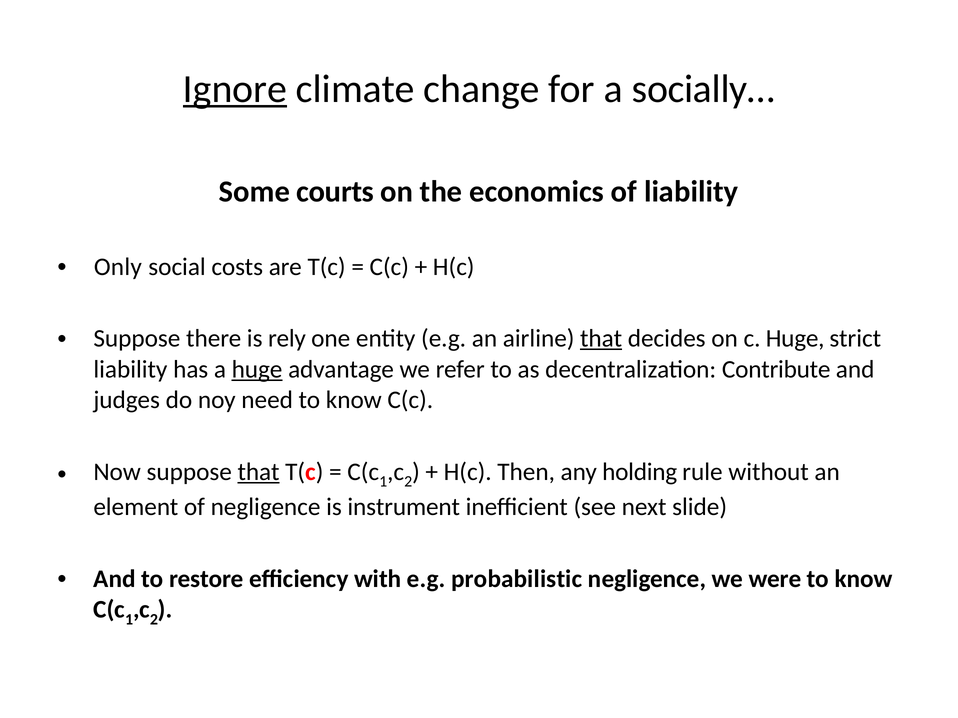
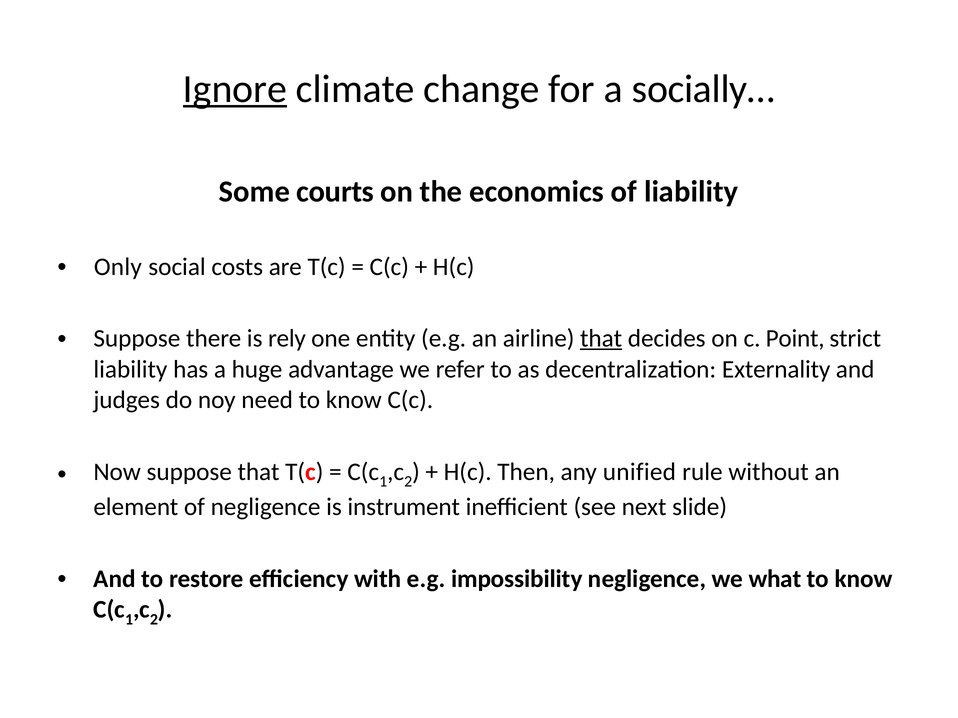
c Huge: Huge -> Point (795, 339)
huge underline: present -> none (257, 370)
Contribute: Contribute -> Externality (776, 370)
that underline: present -> none (259, 472)
holding: holding -> unified (639, 472)
probabilistic: probabilistic -> impossibility (517, 579)
were: were -> what (775, 579)
